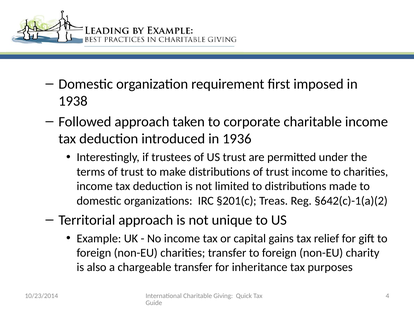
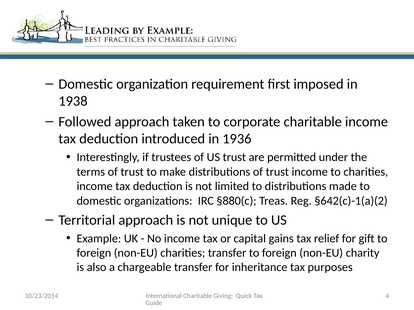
§201(c: §201(c -> §880(c (236, 201)
